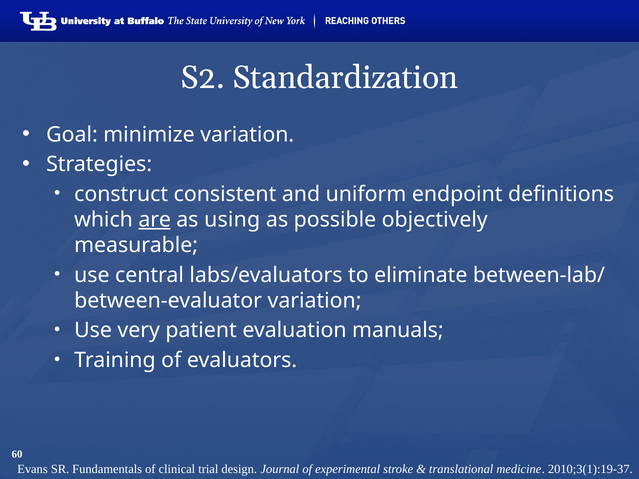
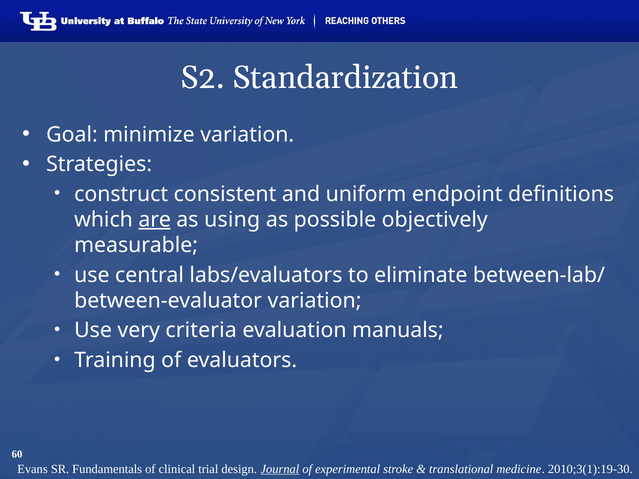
patient: patient -> criteria (201, 331)
Journal underline: none -> present (280, 469)
2010;3(1):19-37: 2010;3(1):19-37 -> 2010;3(1):19-30 (590, 469)
